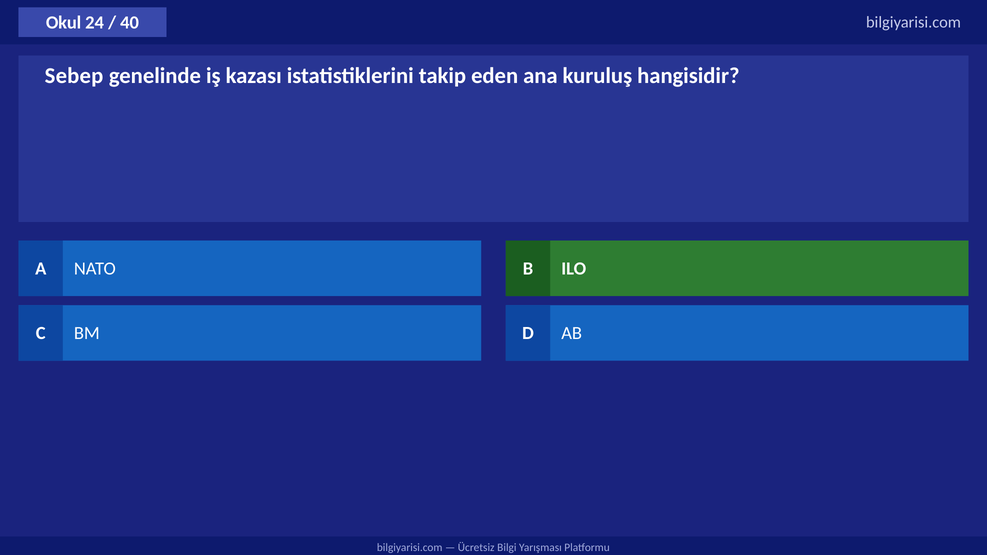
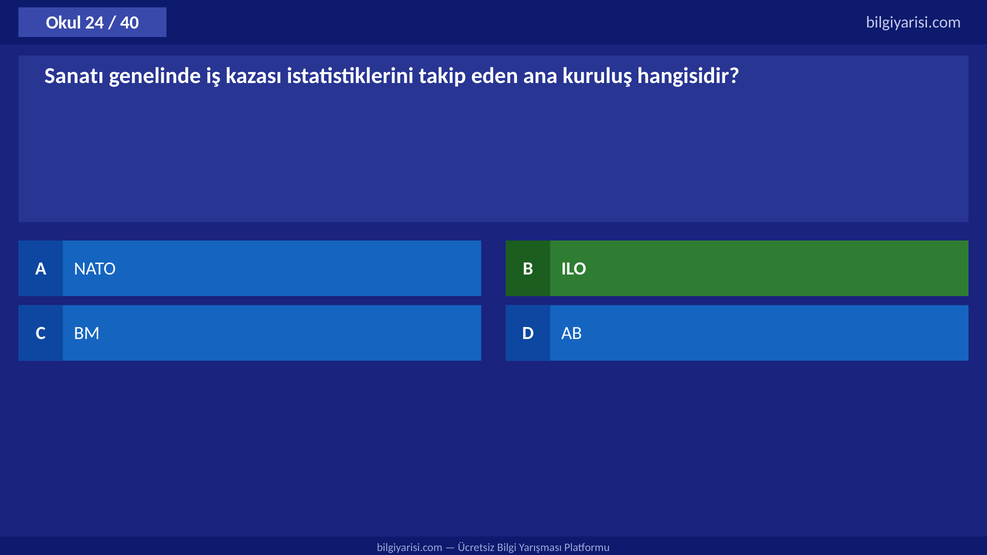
Sebep: Sebep -> Sanatı (74, 76)
